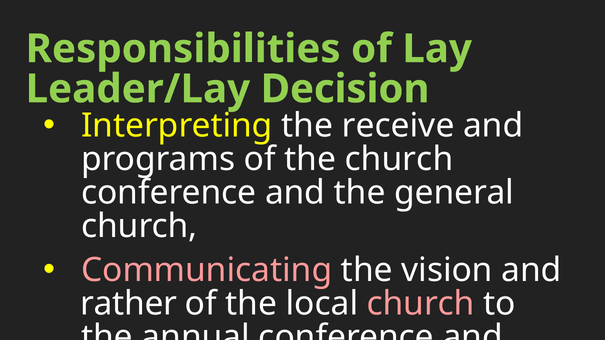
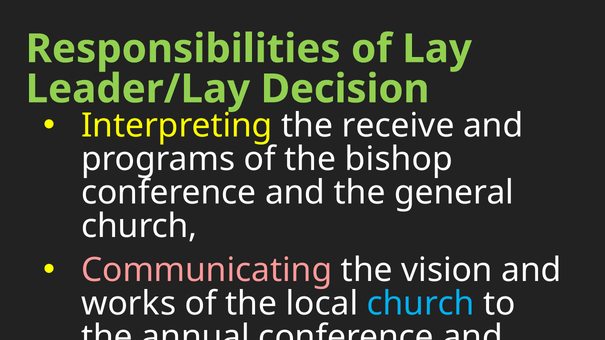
the church: church -> bishop (399, 159)
rather: rather -> works (129, 304)
church colour: pink -> light blue (421, 304)
